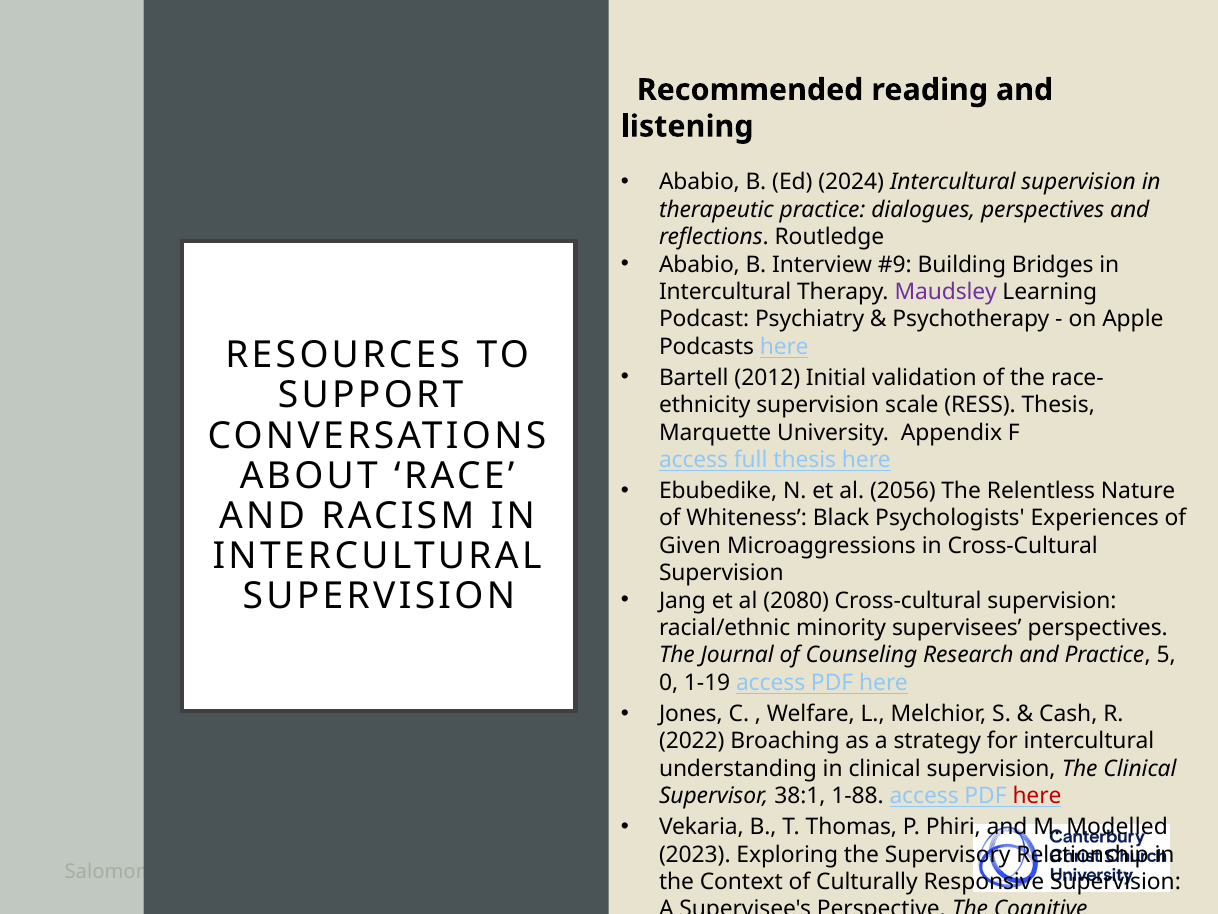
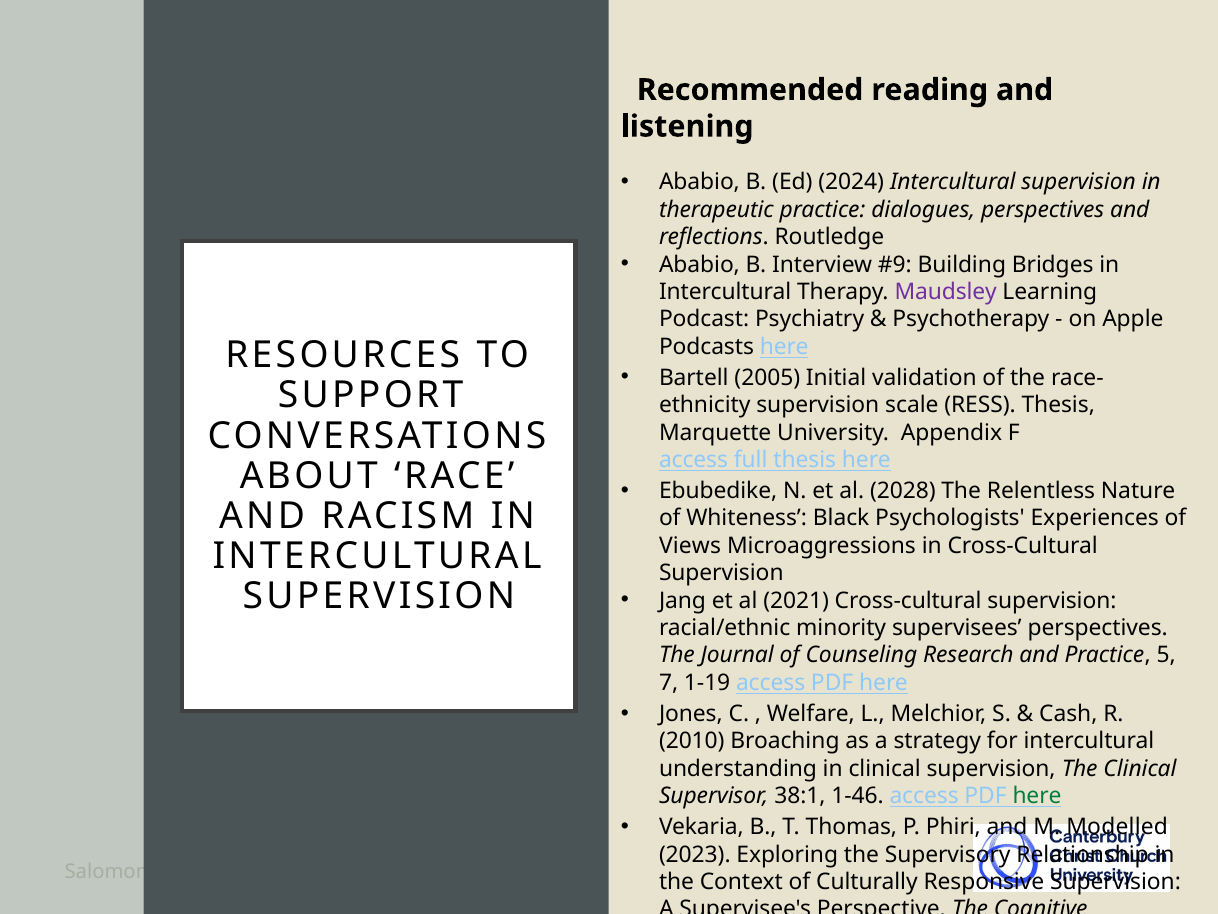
2012: 2012 -> 2005 (767, 378)
2056: 2056 -> 2028 (903, 491)
Given: Given -> Views (690, 546)
2080: 2080 -> 2021 (796, 600)
0: 0 -> 7 (669, 682)
2022: 2022 -> 2010 (692, 741)
1-88: 1-88 -> 1-46 (858, 796)
here colour: red -> green (1037, 796)
